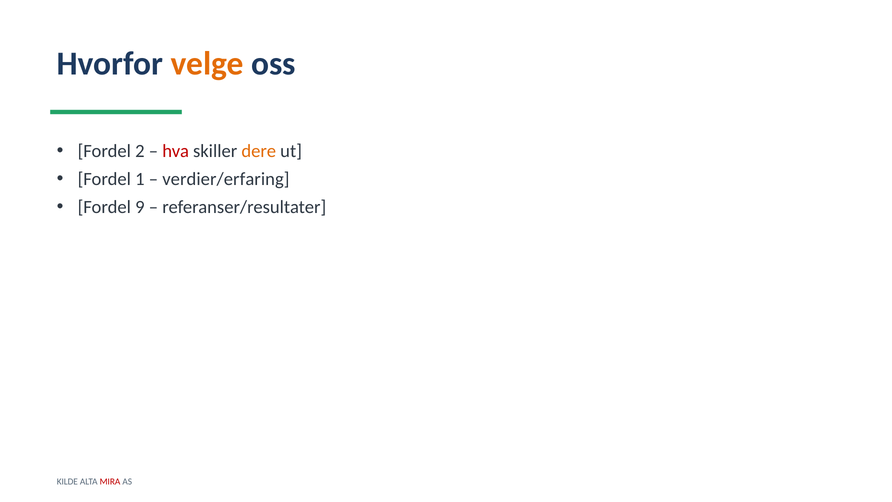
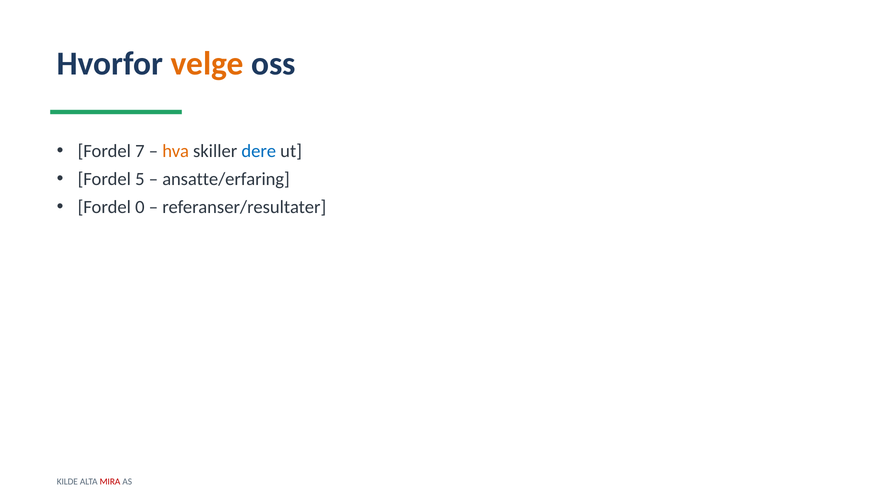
2: 2 -> 7 (140, 151)
hva colour: red -> orange (176, 151)
dere colour: orange -> blue (259, 151)
1: 1 -> 5 (140, 179)
verdier/erfaring: verdier/erfaring -> ansatte/erfaring (226, 179)
9: 9 -> 0 (140, 207)
